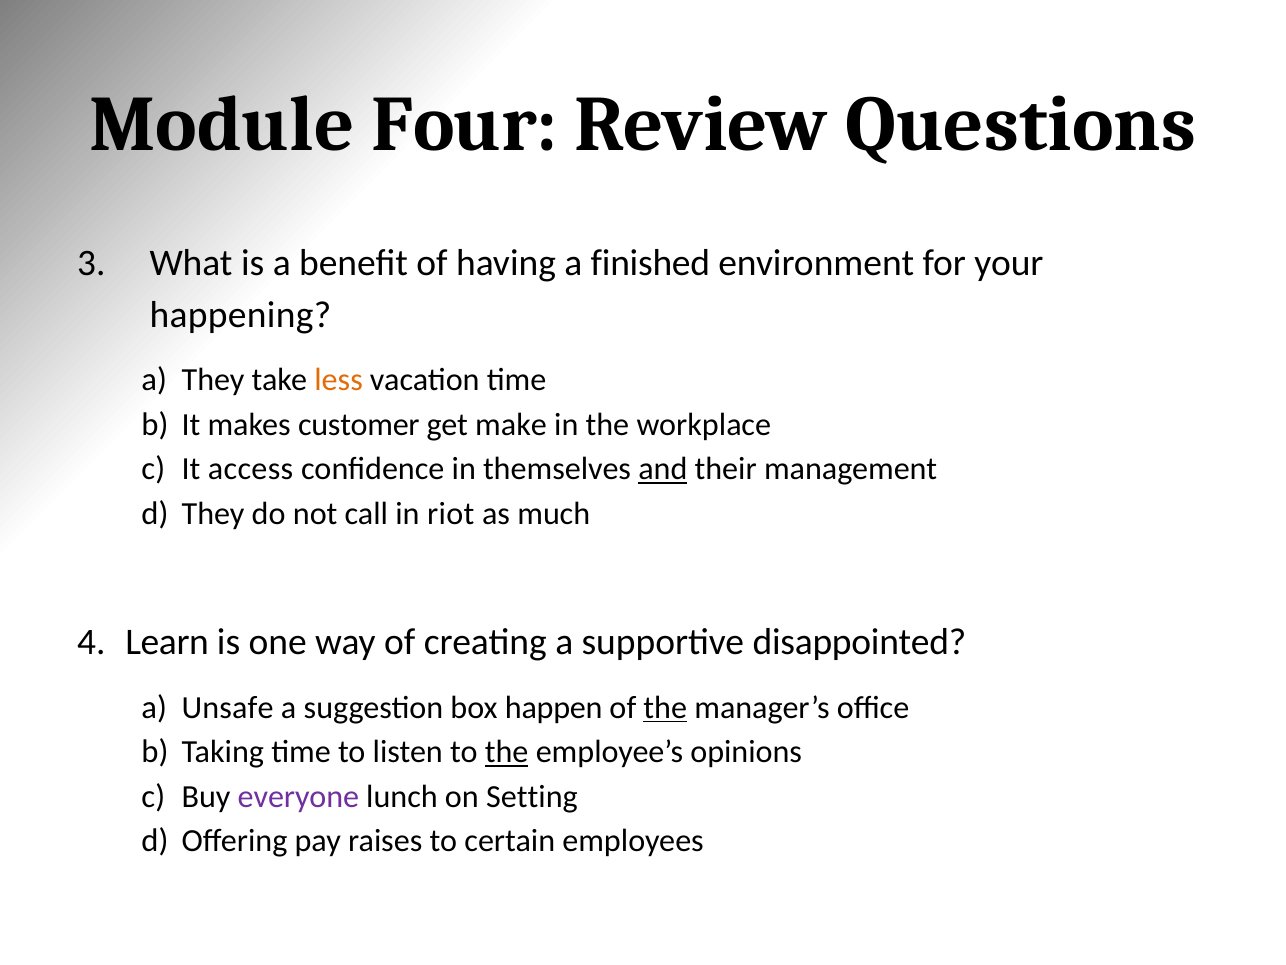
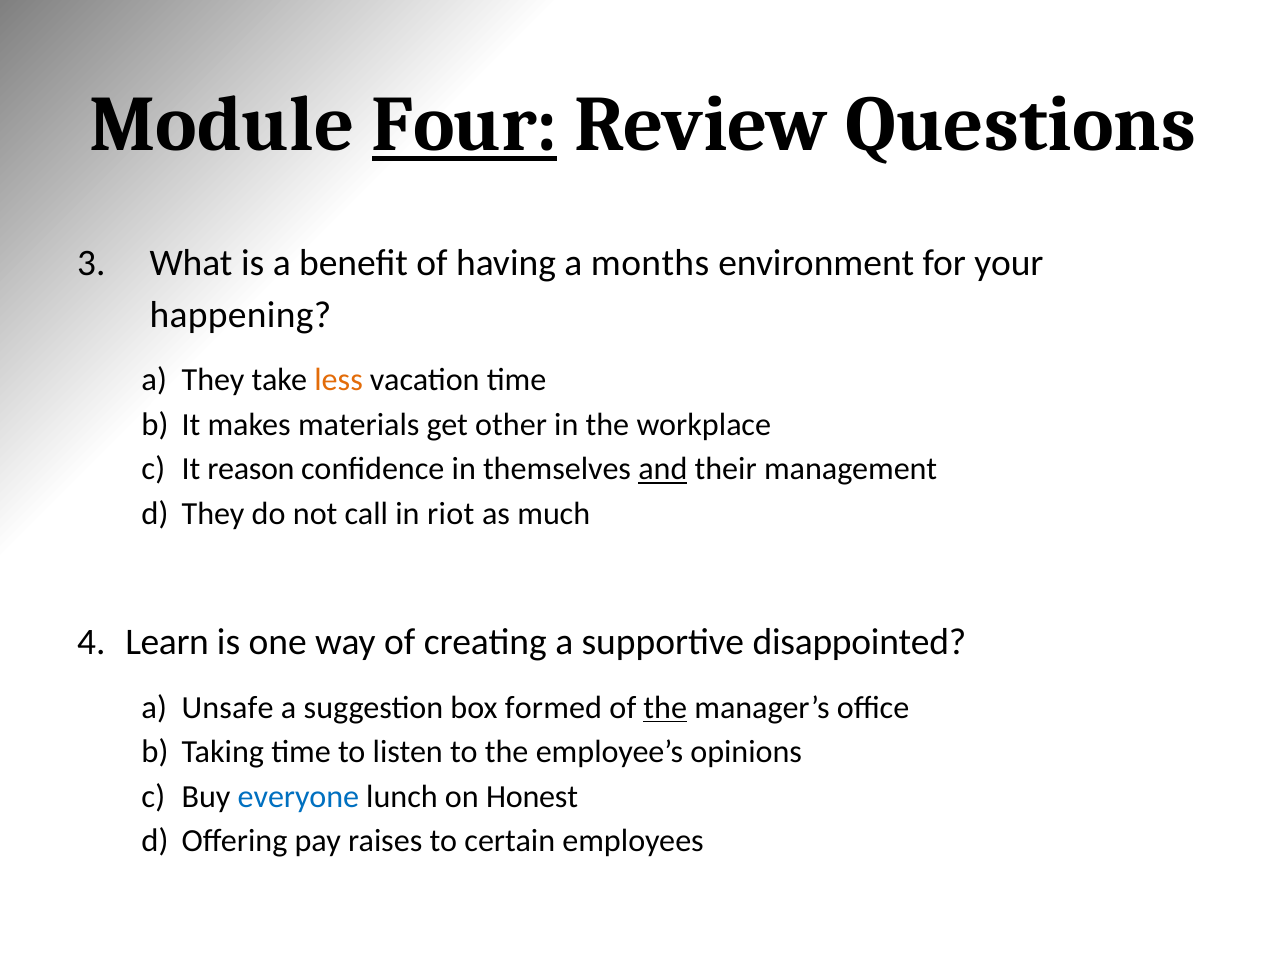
Four underline: none -> present (465, 124)
finished: finished -> months (650, 263)
customer: customer -> materials (359, 425)
make: make -> other (511, 425)
access: access -> reason (251, 469)
happen: happen -> formed (553, 707)
the underline: present -> none (507, 752)
everyone colour: purple -> blue (298, 796)
Setting: Setting -> Honest (532, 796)
